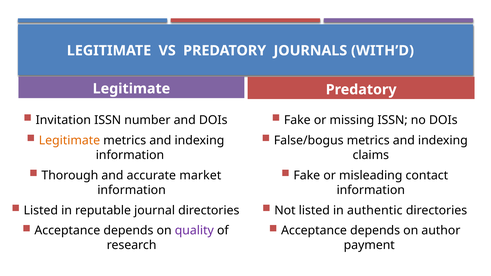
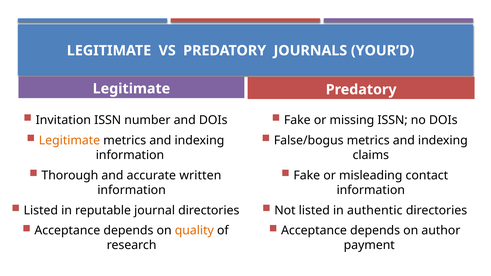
WITH’D: WITH’D -> YOUR’D (383, 51)
market: market -> written (200, 175)
quality colour: purple -> orange (194, 231)
